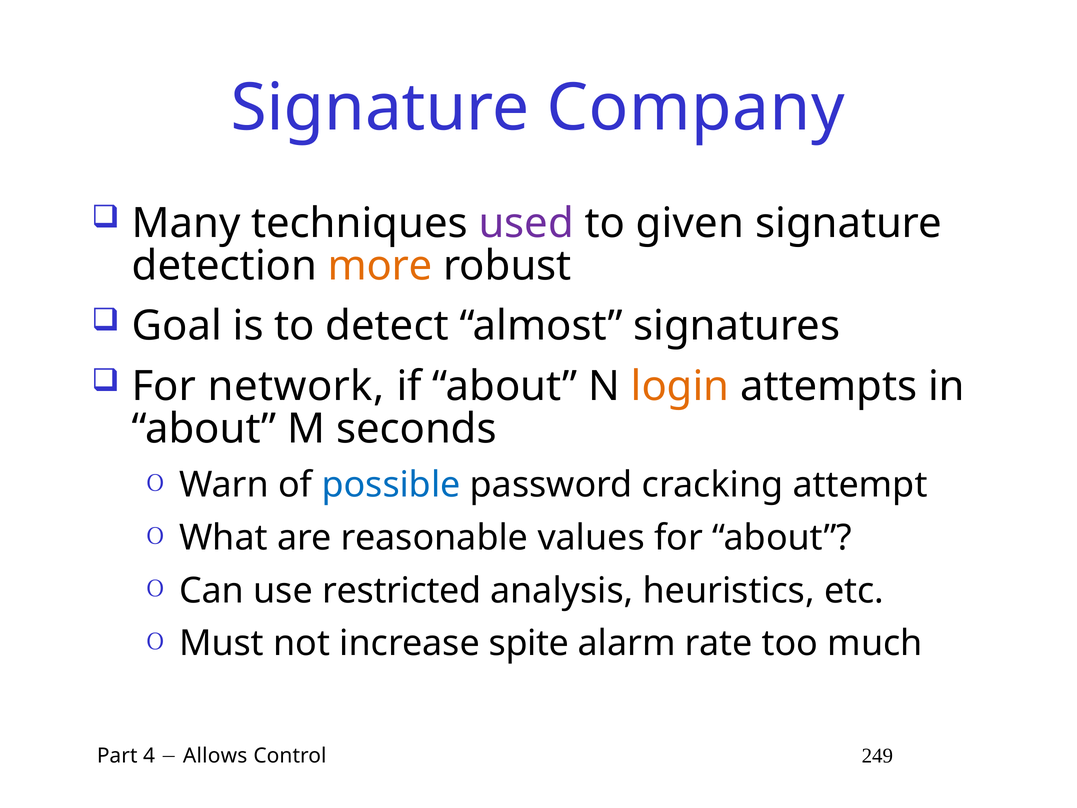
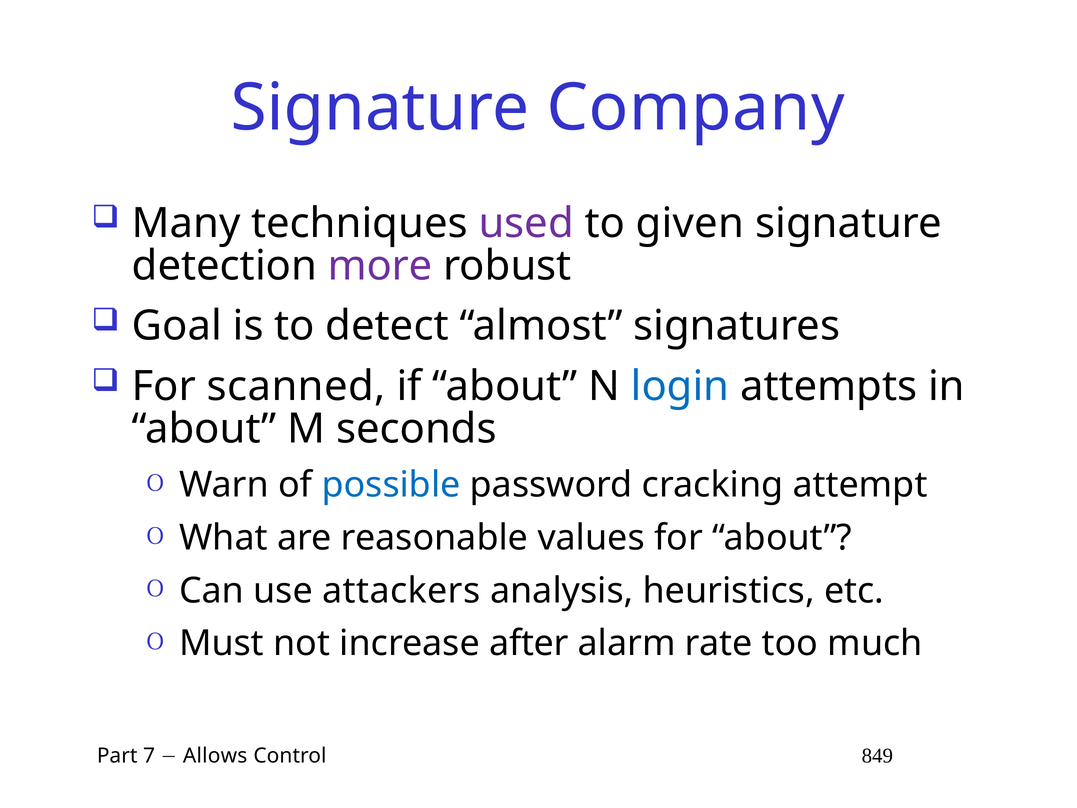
more colour: orange -> purple (380, 266)
network: network -> scanned (296, 386)
login colour: orange -> blue (680, 386)
restricted: restricted -> attackers (401, 591)
spite: spite -> after (529, 643)
4: 4 -> 7 (149, 755)
249: 249 -> 849 (877, 755)
